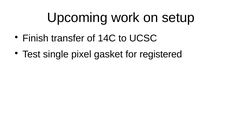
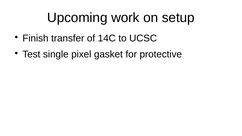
registered: registered -> protective (161, 54)
